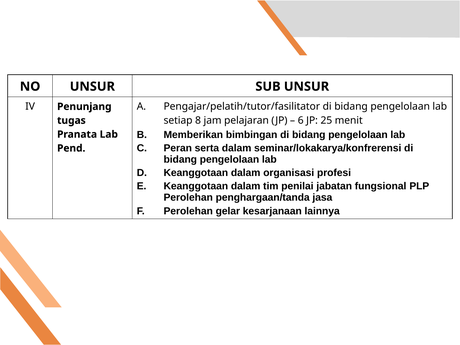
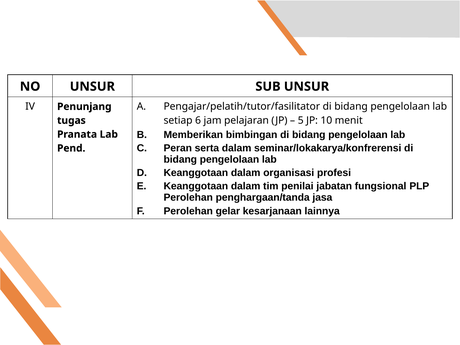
8: 8 -> 6 (198, 120)
6: 6 -> 5 (301, 120)
25: 25 -> 10 (326, 120)
